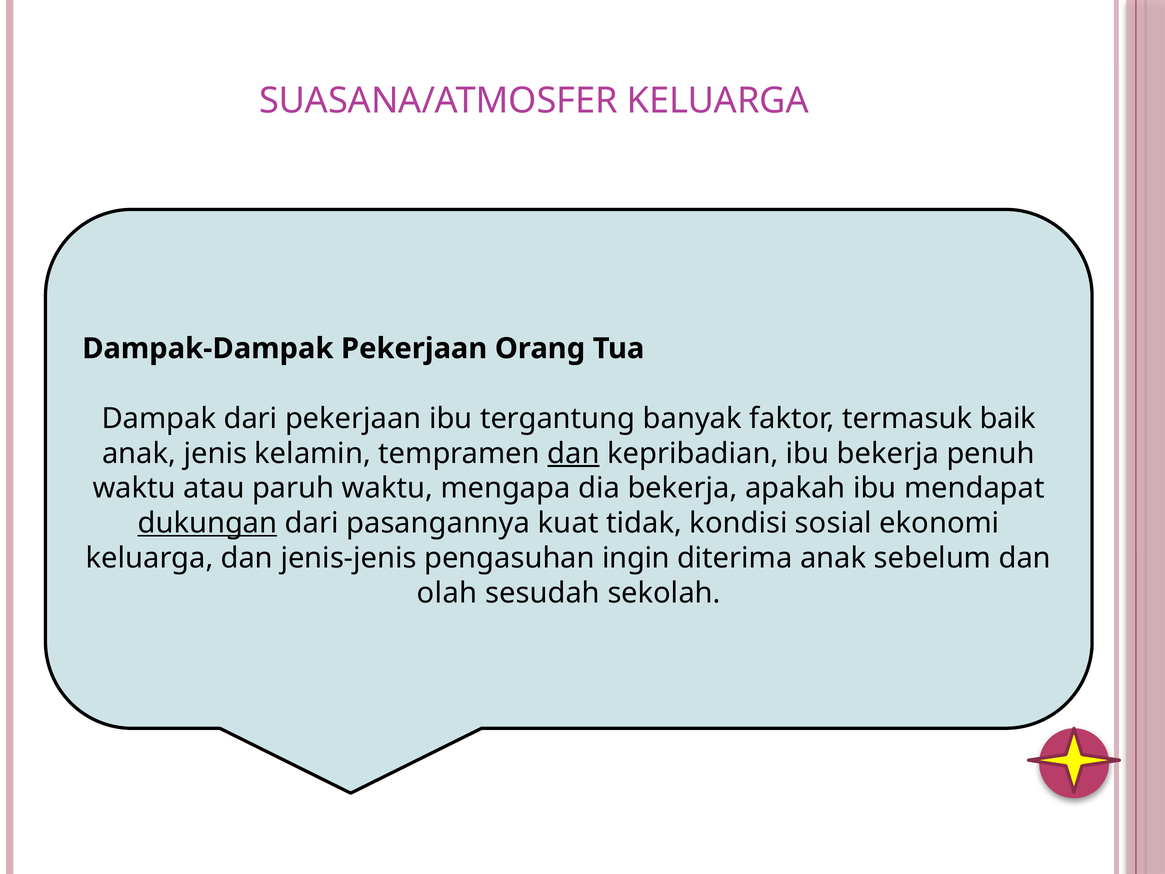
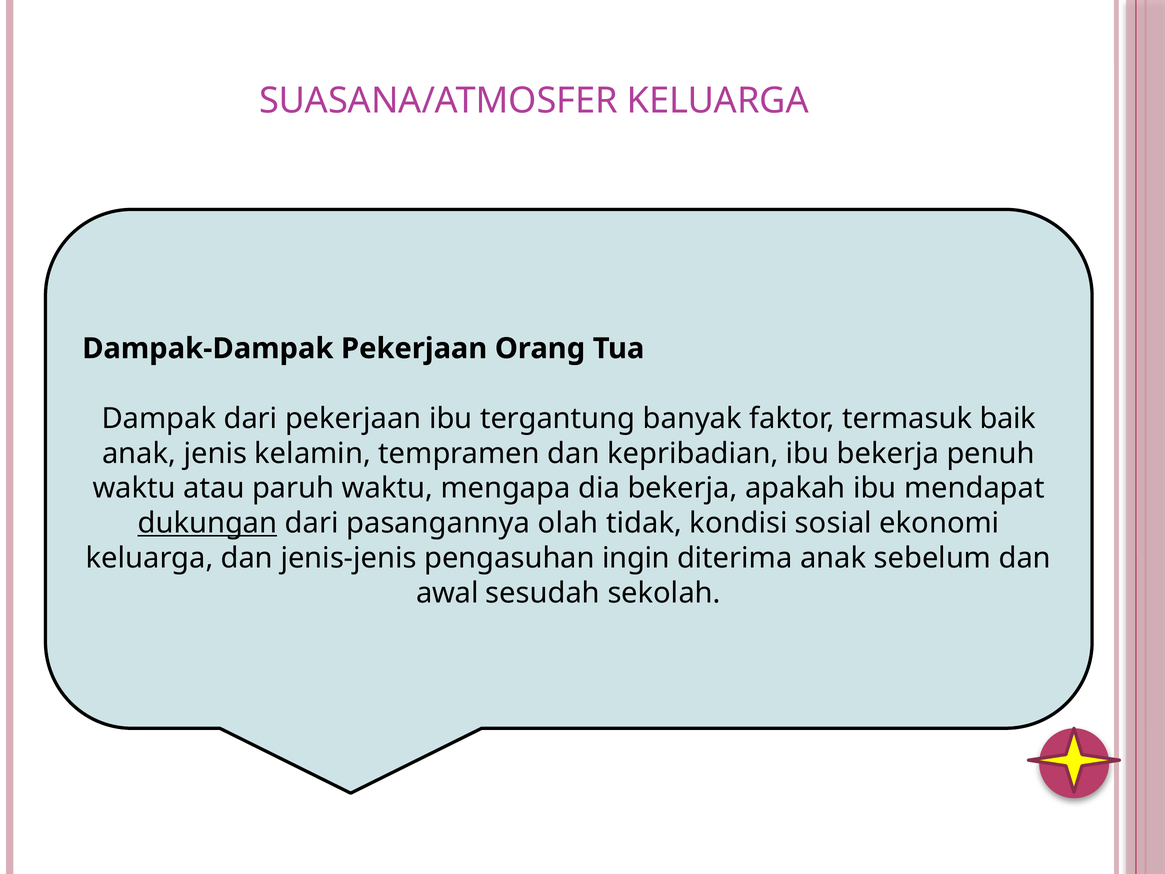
dan underline: present -> none (574, 453)
kuat: kuat -> olah (568, 523)
olah: olah -> awal (447, 593)
